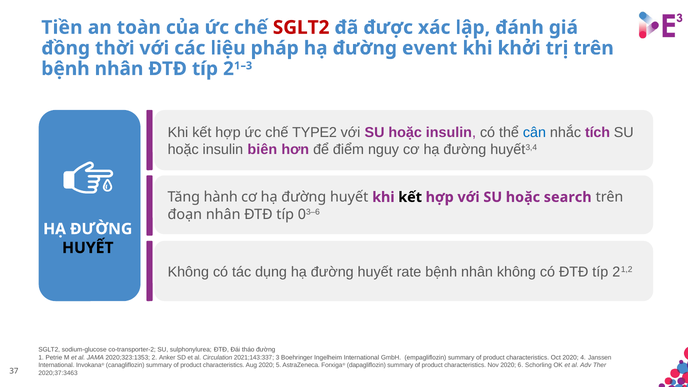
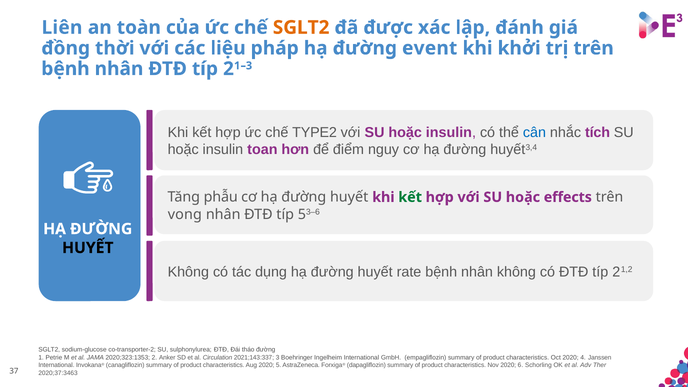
Tiền: Tiền -> Liên (62, 27)
SGLT2 colour: red -> orange (301, 27)
biên: biên -> toan (262, 150)
hành: hành -> phẫu (221, 197)
kết colour: black -> green (410, 197)
search: search -> effects (568, 197)
đoạn: đoạn -> vong (185, 214)
típ 0: 0 -> 5 (302, 214)
